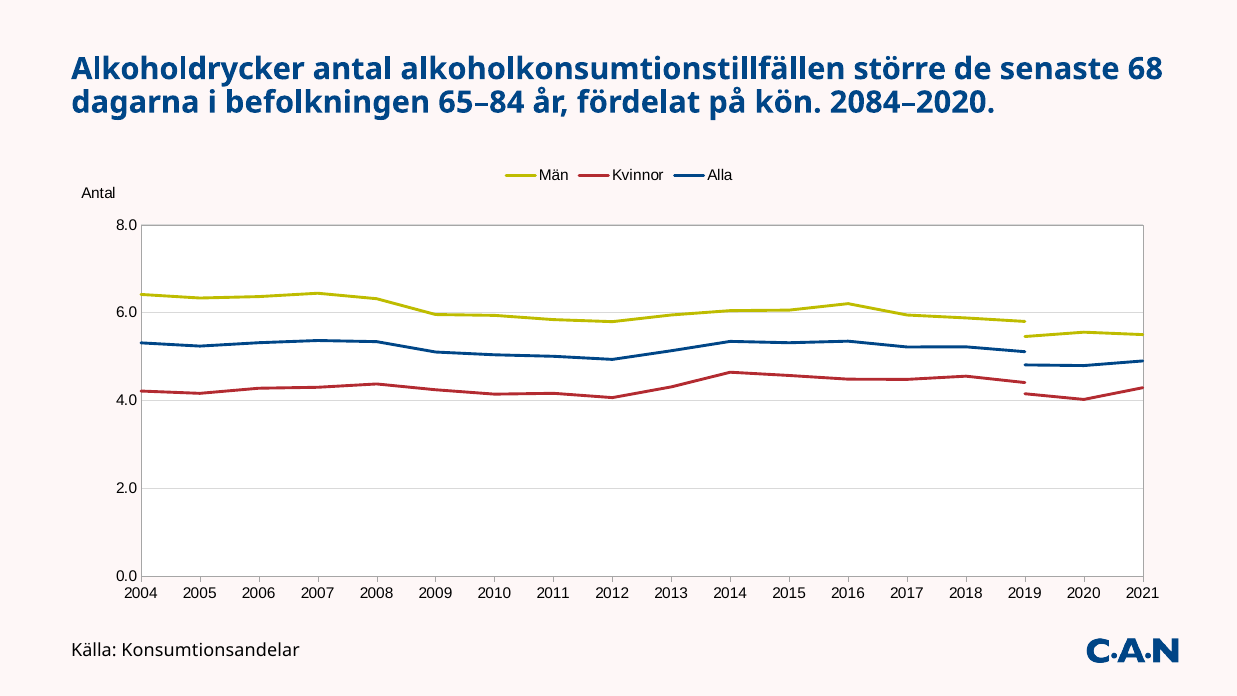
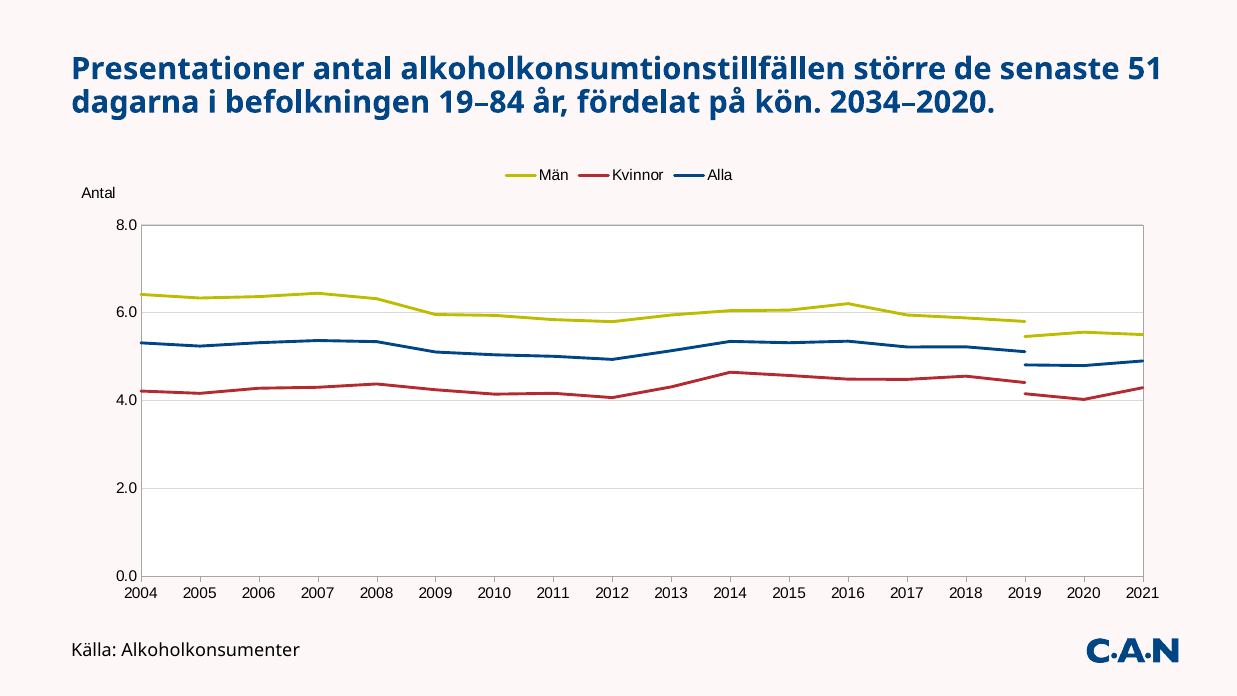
Alkoholdrycker: Alkoholdrycker -> Presentationer (188, 69)
68: 68 -> 51 (1145, 69)
65–84: 65–84 -> 19–84 (481, 102)
2084–2020: 2084–2020 -> 2034–2020 (913, 102)
Konsumtionsandelar: Konsumtionsandelar -> Alkoholkonsumenter (211, 651)
